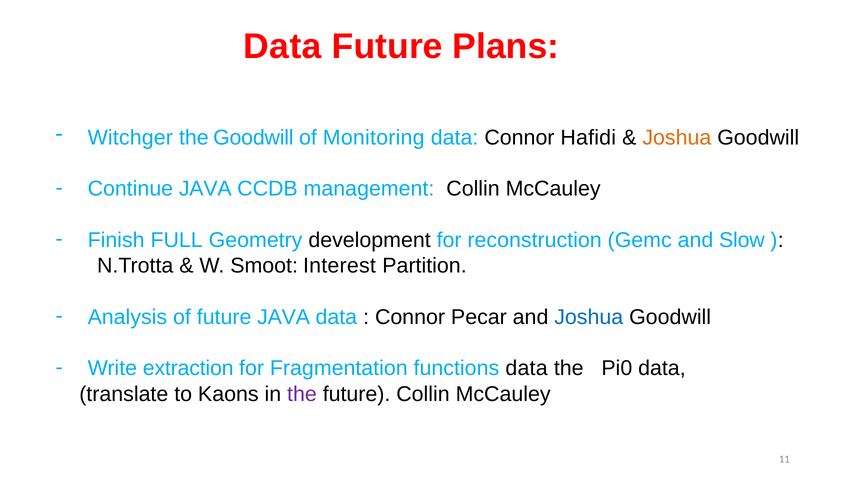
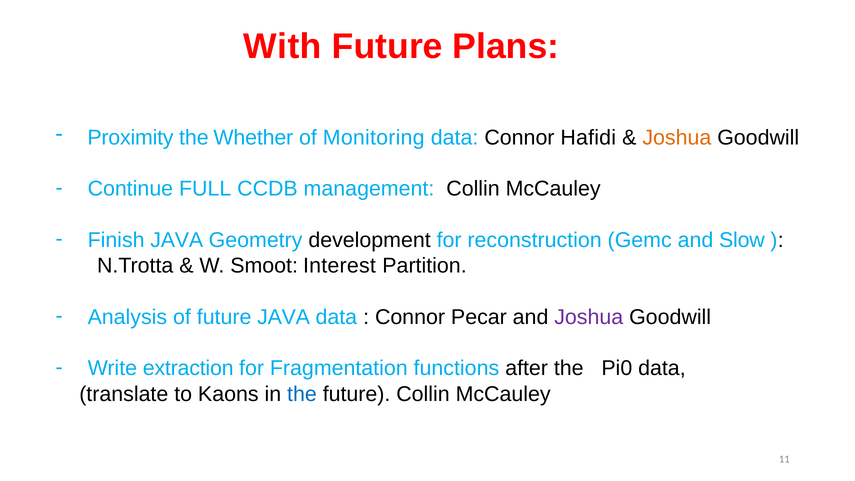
Data: Data -> With (282, 47)
Witchger: Witchger -> Proximity (130, 137)
the Goodwill: Goodwill -> Whether (253, 137)
Continue JAVA: JAVA -> FULL (205, 189)
Finish FULL: FULL -> JAVA (177, 240)
Joshua colour: blue -> purple (589, 317)
functions data: data -> after (527, 368)
the colour: purple -> blue (302, 394)
